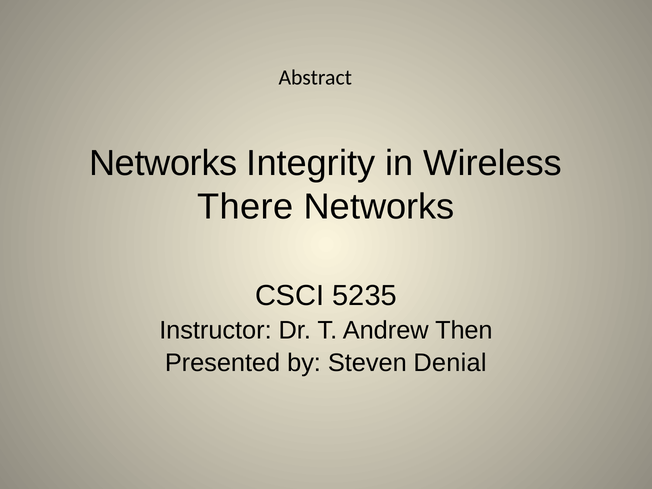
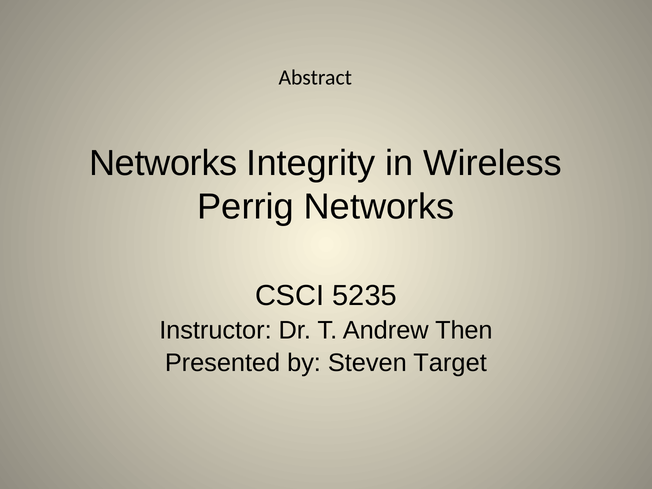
There: There -> Perrig (246, 207)
Denial: Denial -> Target (450, 363)
